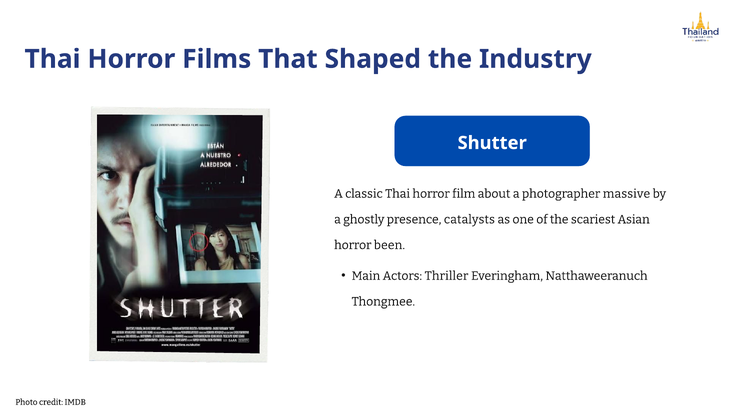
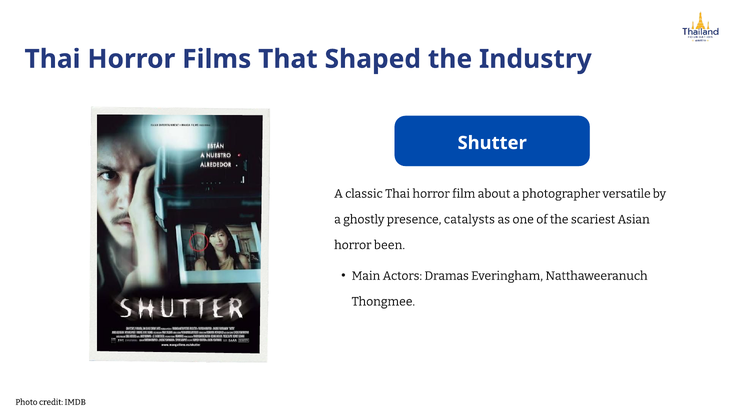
massive: massive -> versatile (627, 194)
Thriller: Thriller -> Dramas (447, 276)
